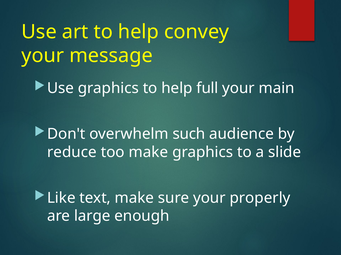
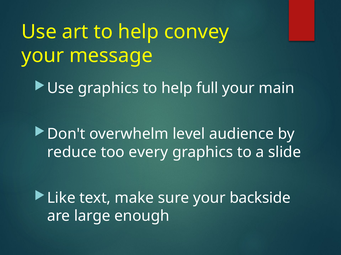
such: such -> level (189, 134)
too make: make -> every (148, 153)
properly: properly -> backside (260, 198)
